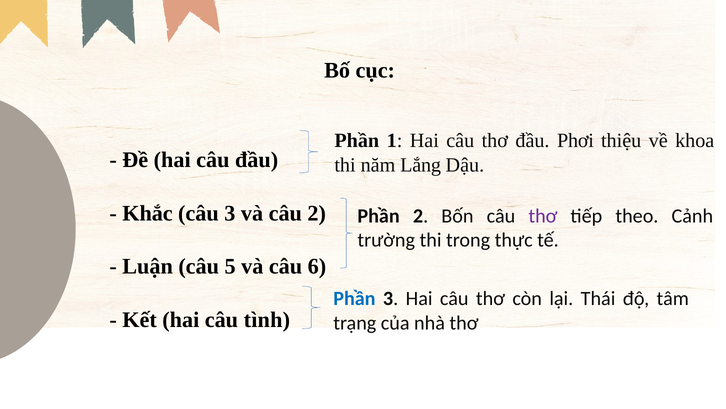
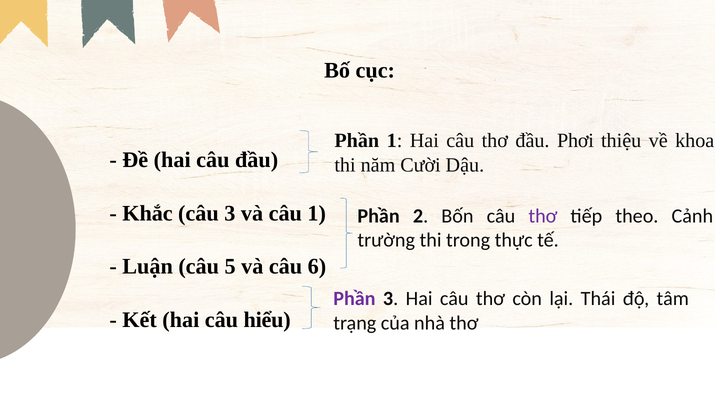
Lắng: Lắng -> Cười (421, 165)
câu 2: 2 -> 1 (317, 213)
Phần colour: blue -> purple (354, 298)
tình: tình -> hiểu (267, 319)
